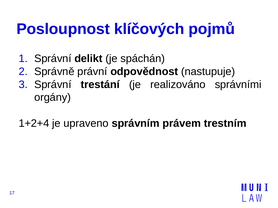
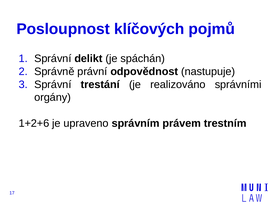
1+2+4: 1+2+4 -> 1+2+6 (34, 124)
